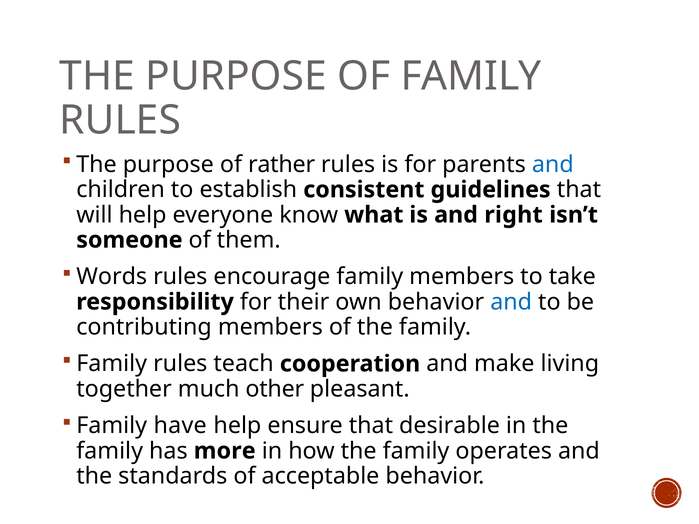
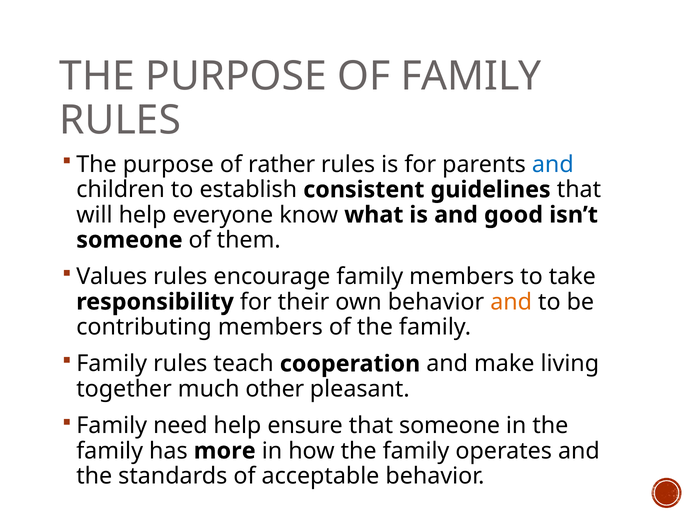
right: right -> good (514, 215)
Words: Words -> Values (112, 277)
and colour: blue -> orange (511, 302)
have: have -> need (180, 426)
that desirable: desirable -> someone (450, 426)
